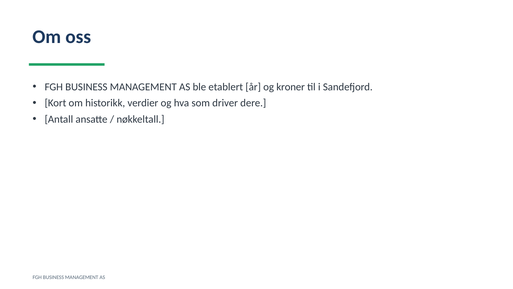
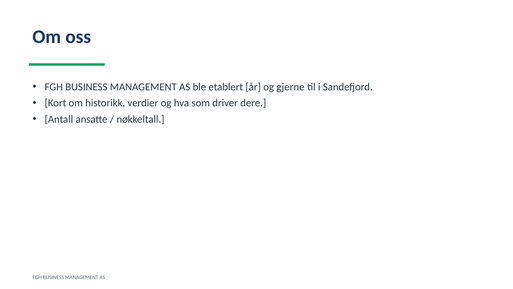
kroner: kroner -> gjerne (291, 87)
